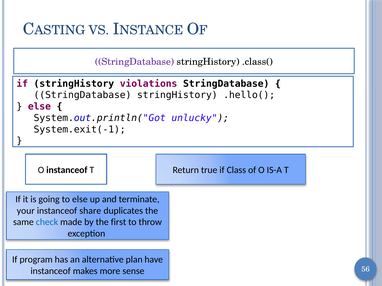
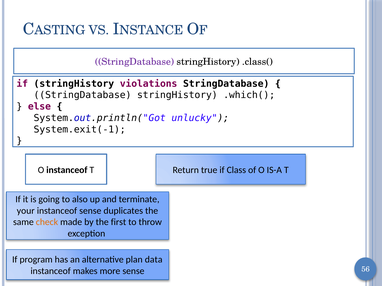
.hello(: .hello( -> .which( (249, 95)
to else: else -> also (80, 200)
instanceof share: share -> sense (90, 211)
check colour: blue -> orange (47, 222)
have: have -> data (154, 260)
